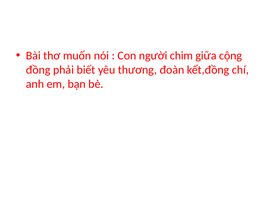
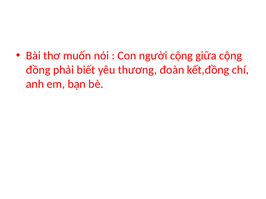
người chim: chim -> cộng (181, 56)
